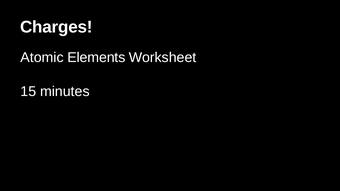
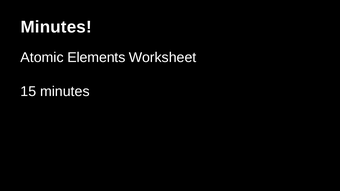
Charges: Charges -> Minutes (56, 27)
